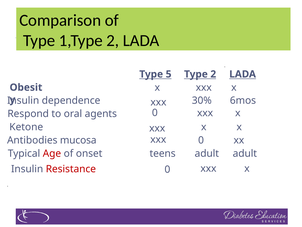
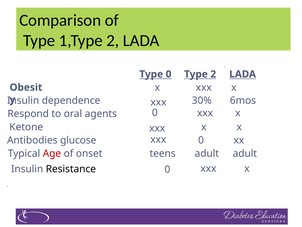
Type 5: 5 -> 0 (169, 74)
mucosa: mucosa -> glucose (78, 140)
Resistance colour: red -> black (71, 169)
